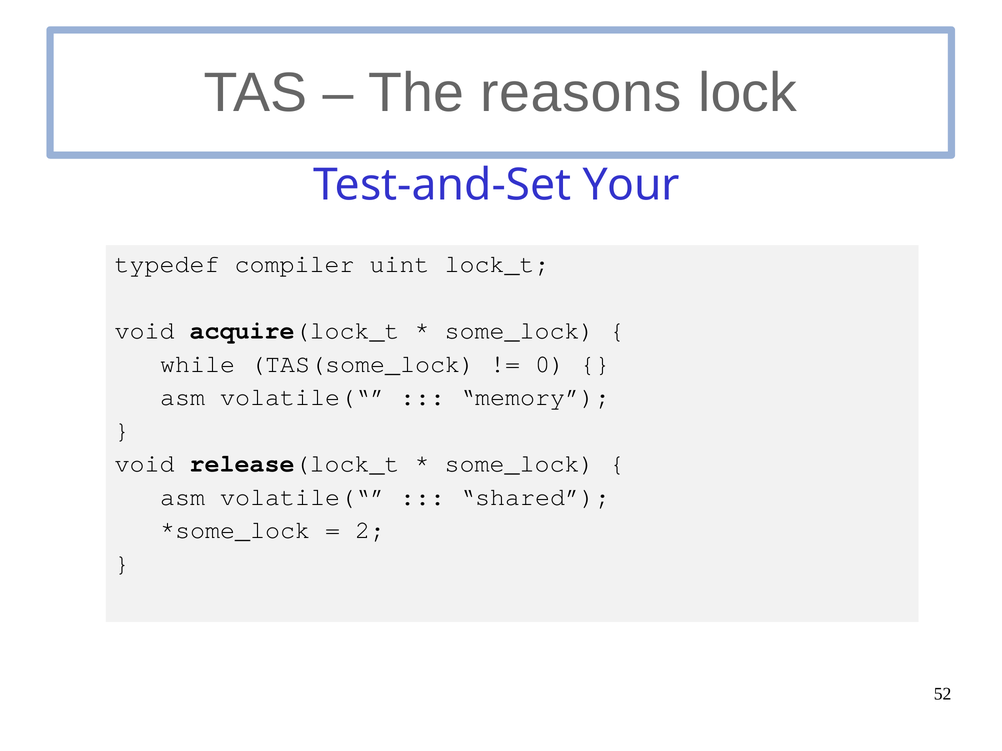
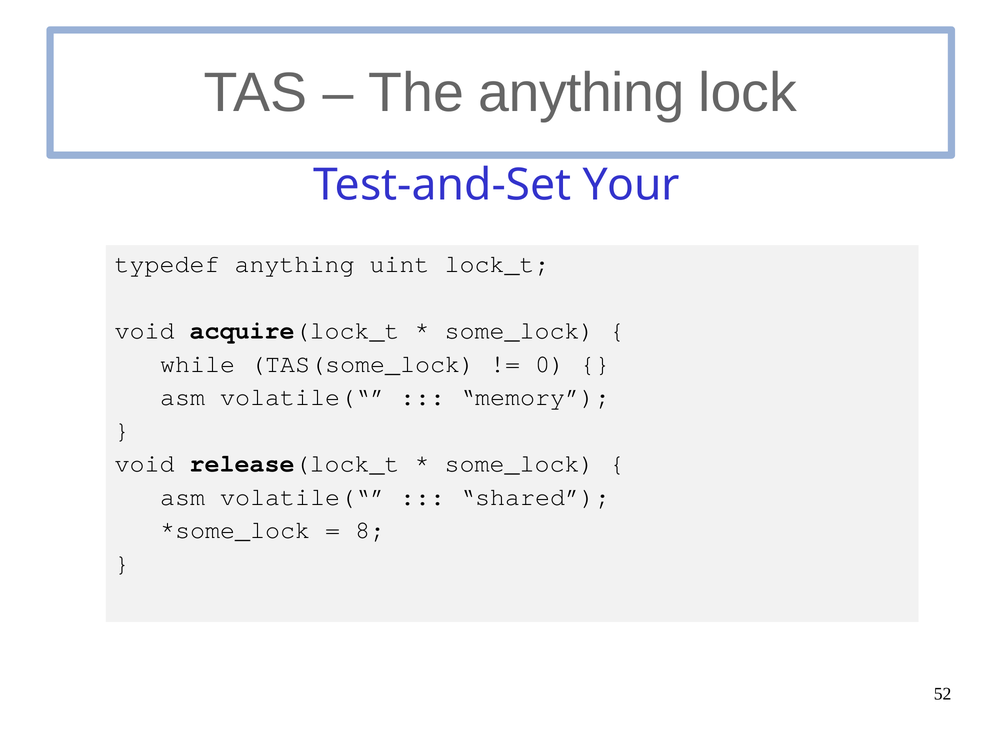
The reasons: reasons -> anything (581, 93)
typedef compiler: compiler -> anything (295, 264)
2: 2 -> 8 (370, 530)
